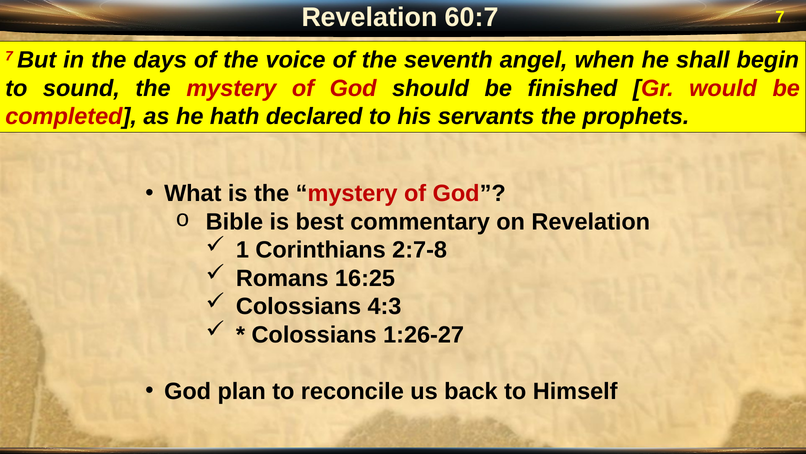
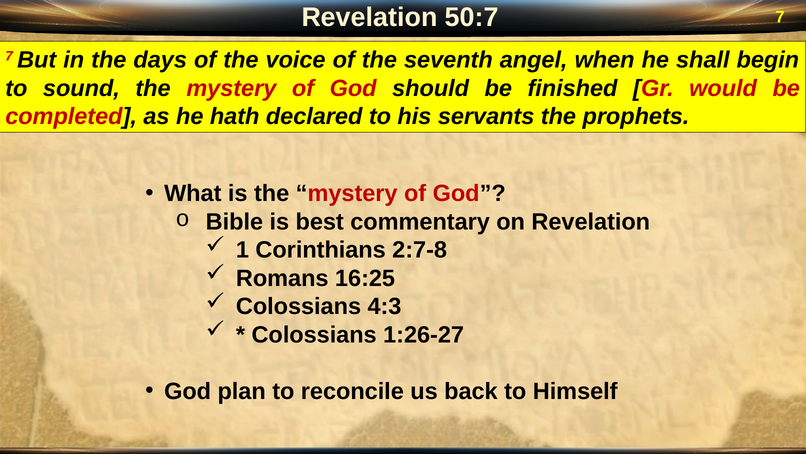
60:7: 60:7 -> 50:7 (472, 17)
